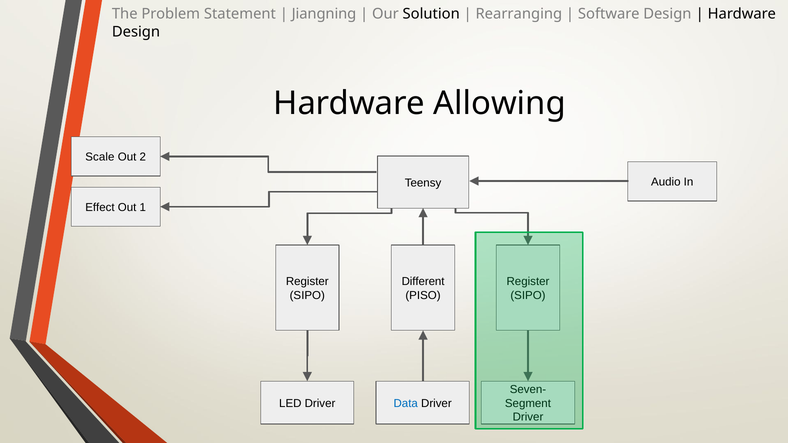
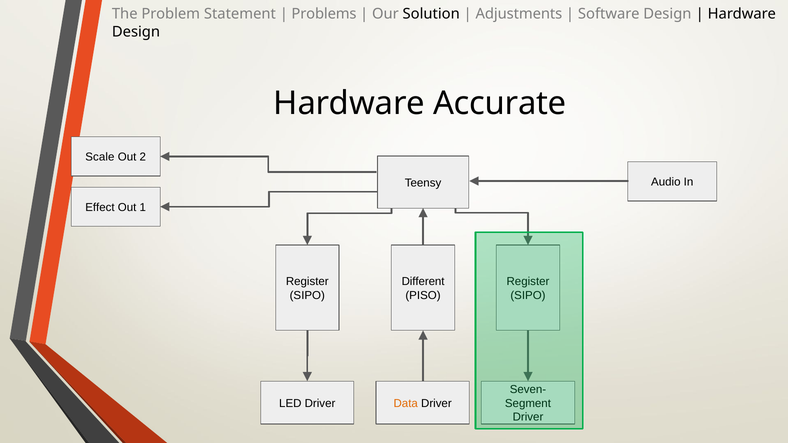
Jiangning: Jiangning -> Problems (324, 14)
Rearranging: Rearranging -> Adjustments (519, 14)
Allowing: Allowing -> Accurate (500, 103)
Data colour: blue -> orange (406, 404)
